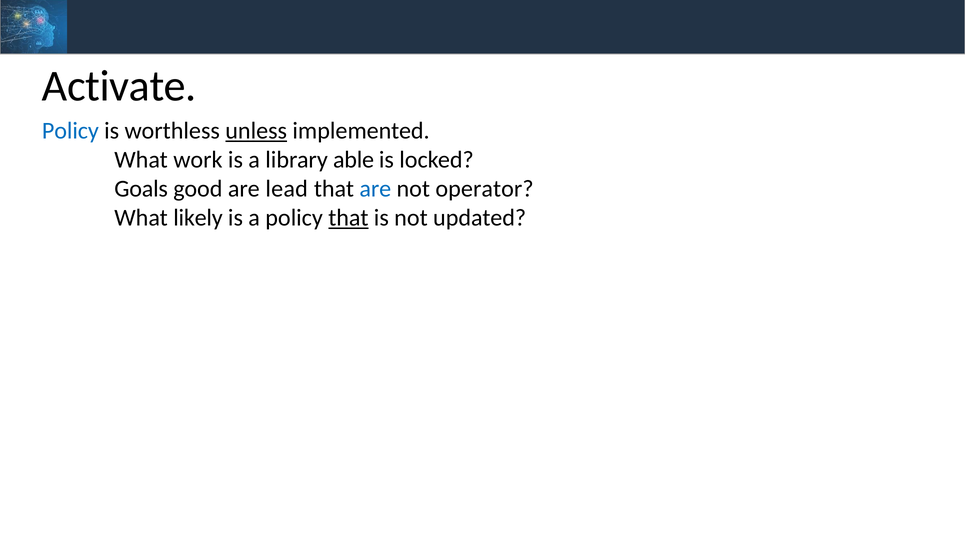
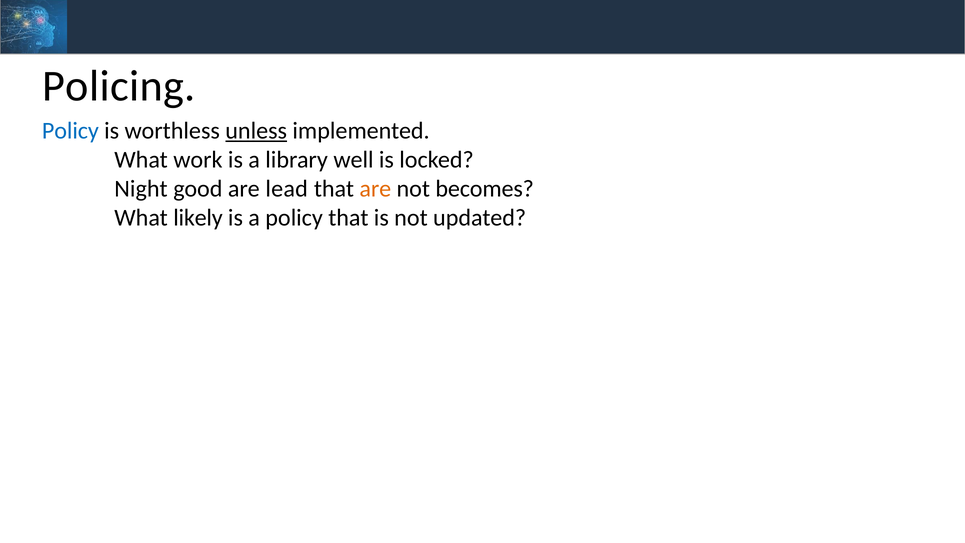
Activate: Activate -> Policing (119, 86)
able: able -> well (353, 160)
Goals: Goals -> Night (141, 189)
are colour: blue -> orange (375, 189)
operator: operator -> becomes (485, 189)
that underline: present -> none (348, 218)
